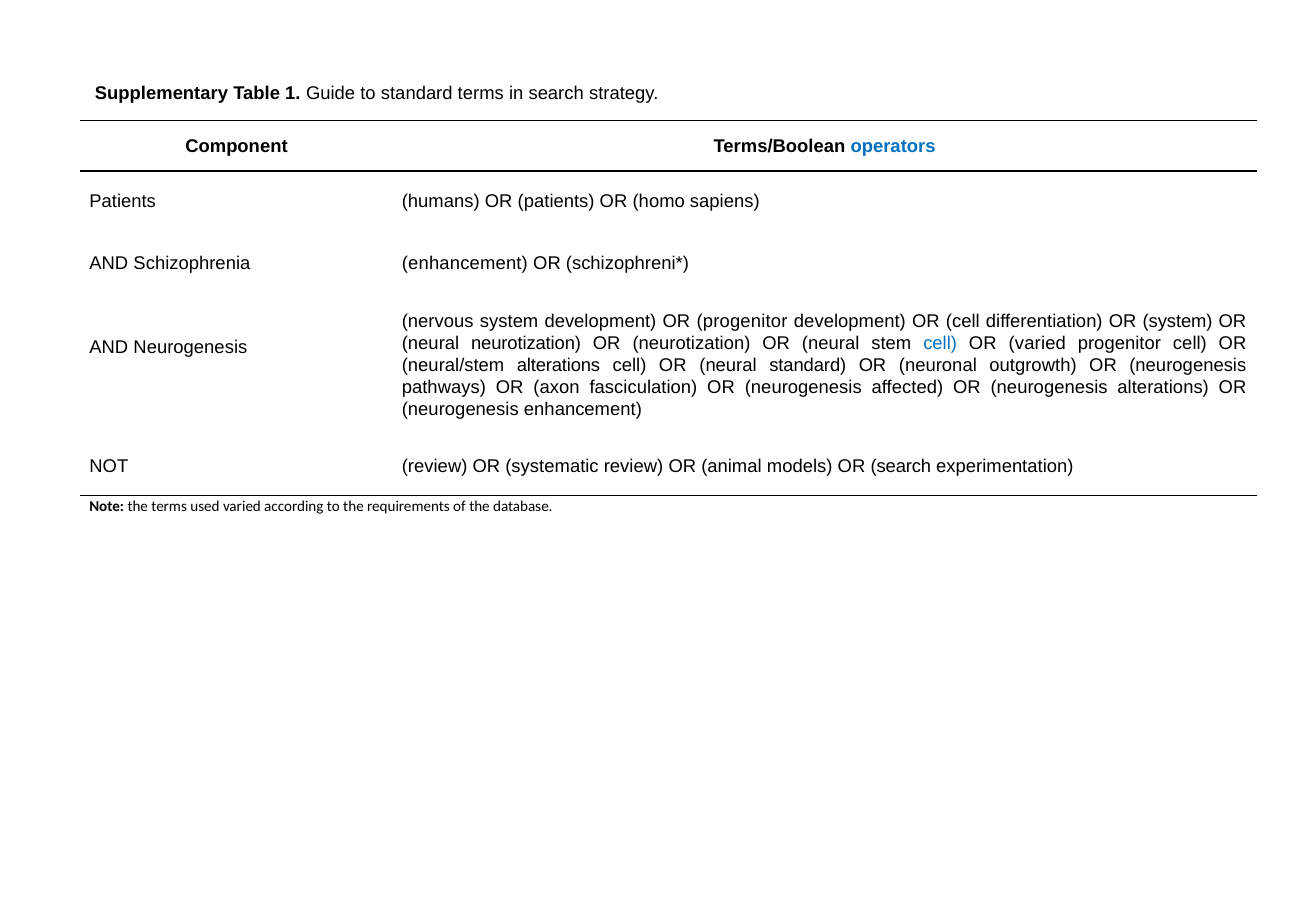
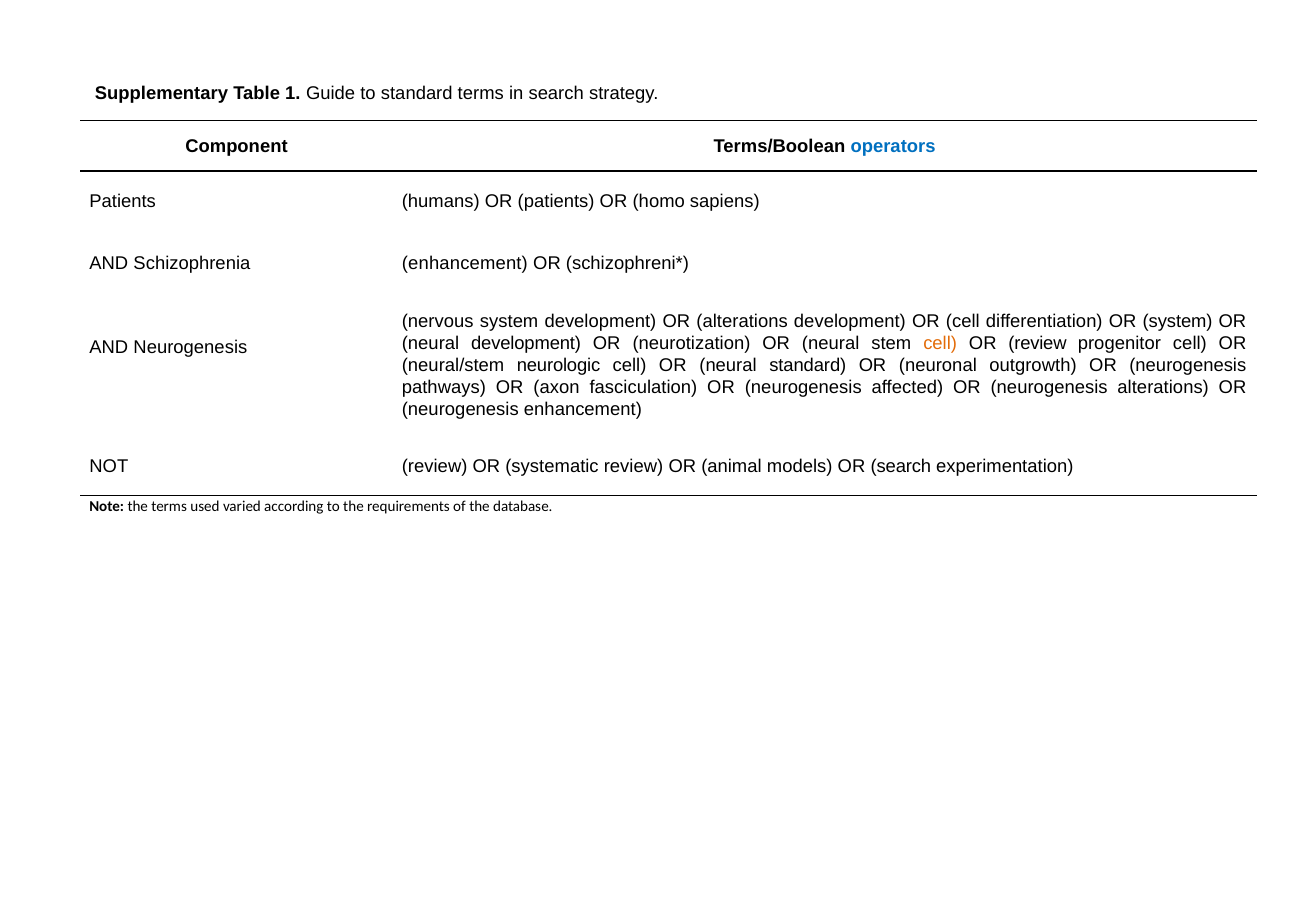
OR progenitor: progenitor -> alterations (742, 321)
neural neurotization: neurotization -> development (526, 343)
cell colour: blue -> orange (940, 343)
OR varied: varied -> review (1037, 343)
neural/stem alterations: alterations -> neurologic (559, 365)
